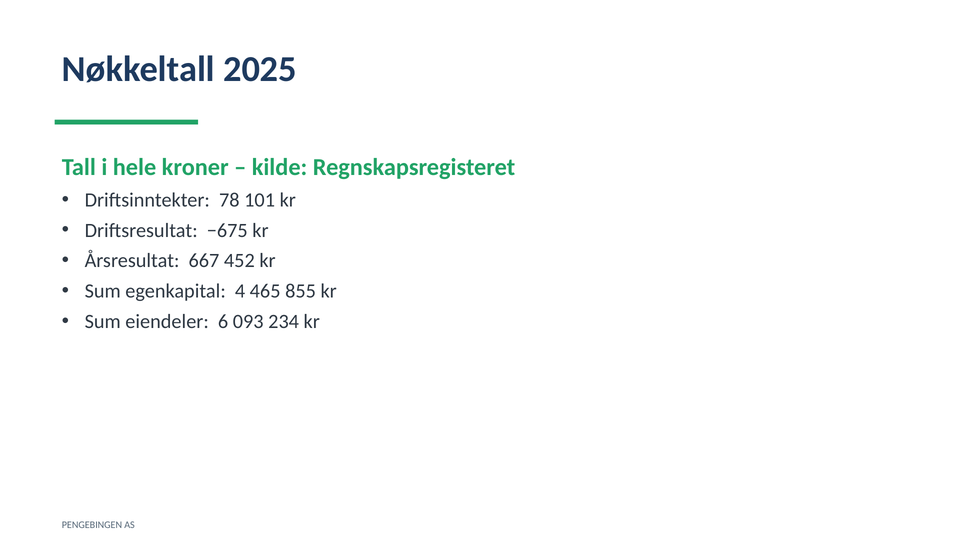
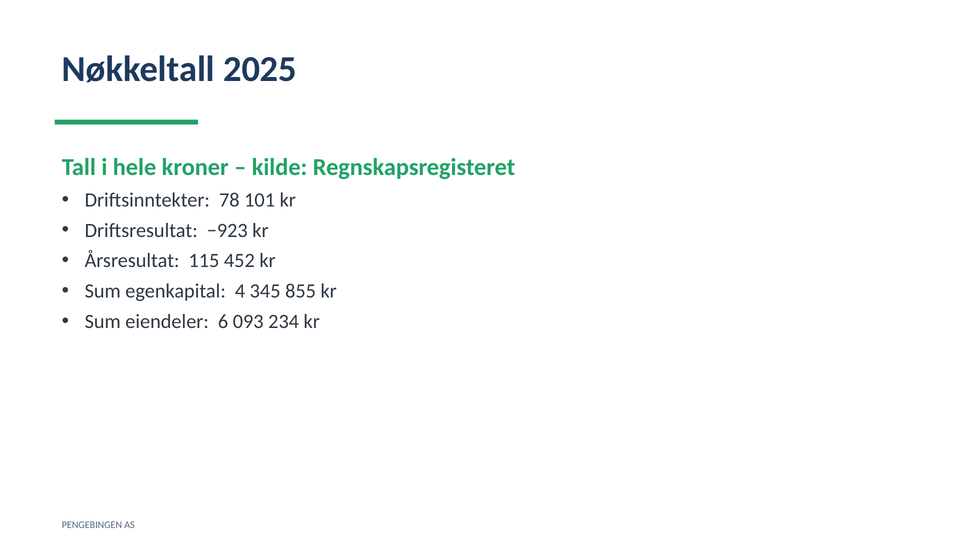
−675: −675 -> −923 (227, 230)
667: 667 -> 115 (204, 261)
465: 465 -> 345 (265, 291)
